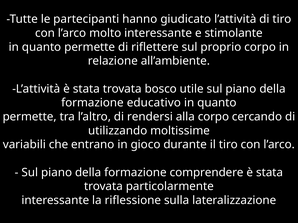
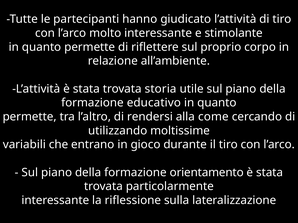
bosco: bosco -> storia (161, 89)
alla corpo: corpo -> come (213, 117)
comprendere: comprendere -> orientamento (207, 173)
